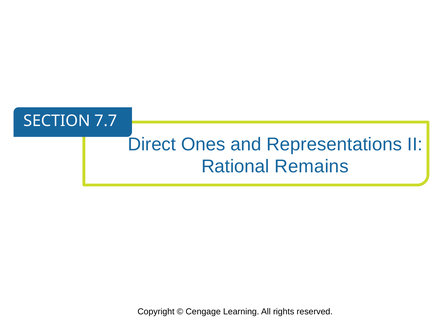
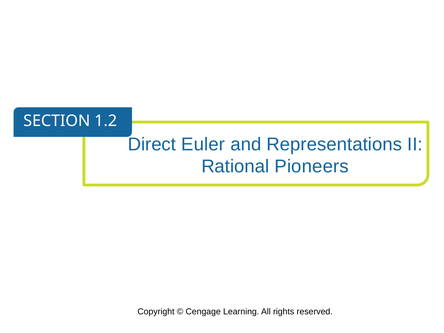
7.7: 7.7 -> 1.2 (106, 121)
Ones: Ones -> Euler (203, 144)
Remains: Remains -> Pioneers (312, 167)
